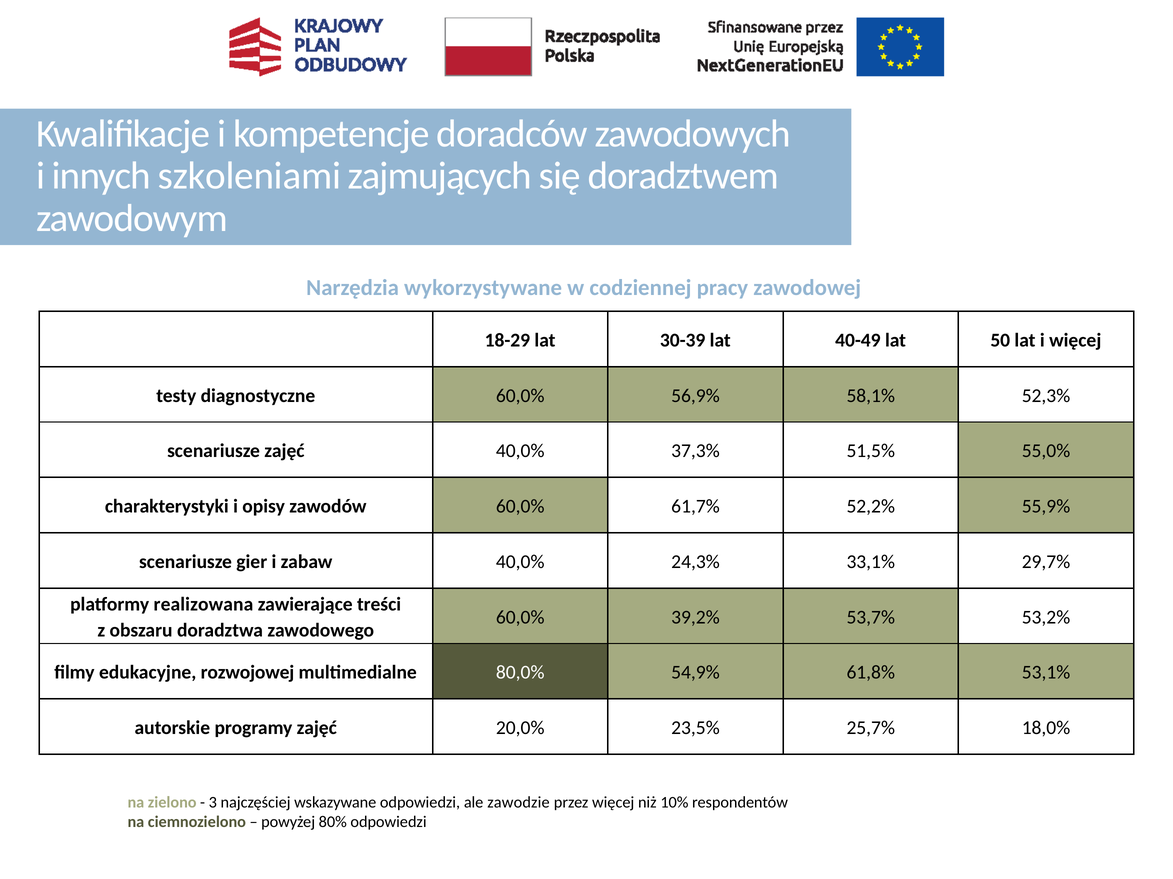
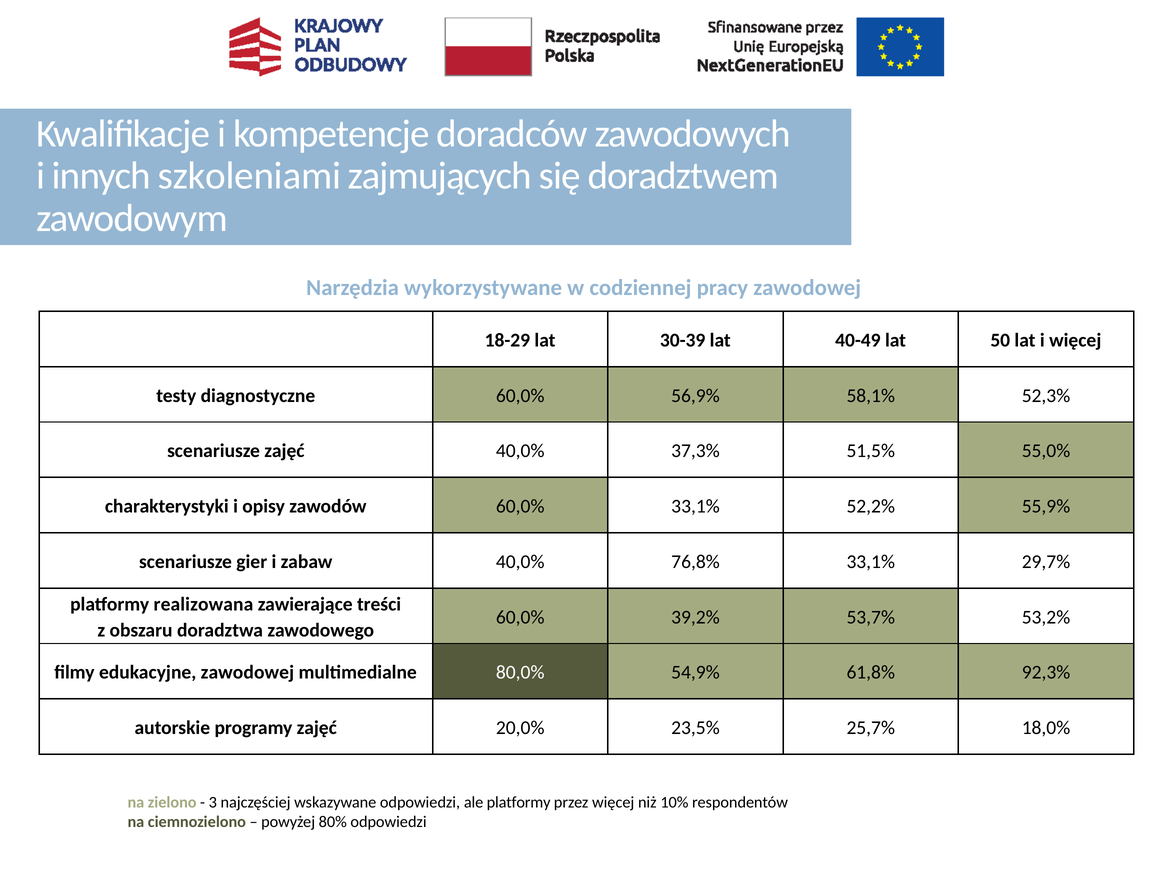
60,0% 61,7%: 61,7% -> 33,1% (695, 507)
24,3%: 24,3% -> 76,8% (695, 562)
edukacyjne rozwojowej: rozwojowej -> zawodowej (247, 673)
53,1%: 53,1% -> 92,3% (1046, 673)
ale zawodzie: zawodzie -> platformy (519, 803)
